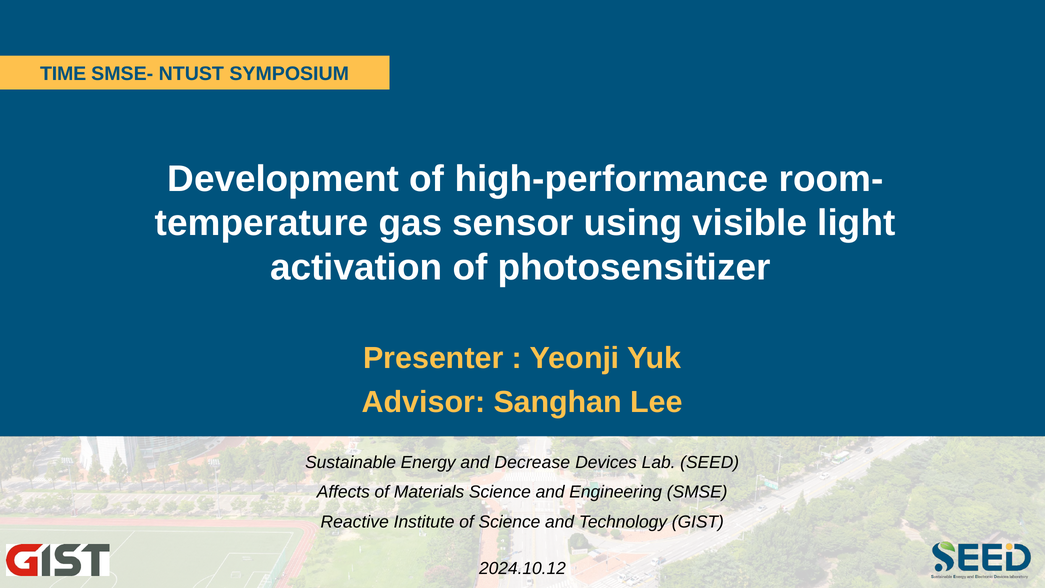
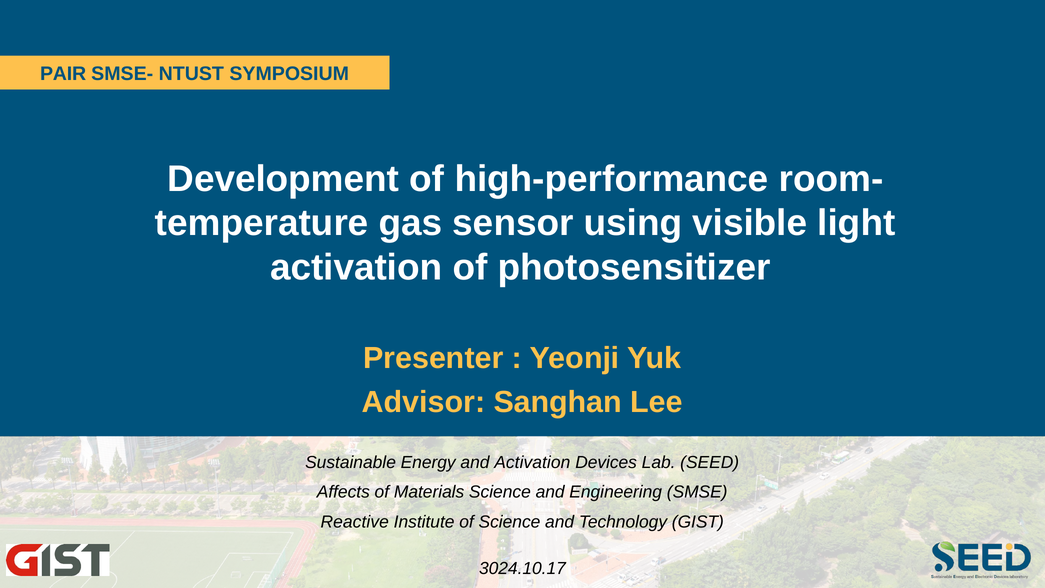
TIME: TIME -> PAIR (63, 74)
and Decrease: Decrease -> Activation (532, 462)
2024.10.12: 2024.10.12 -> 3024.10.17 (522, 568)
